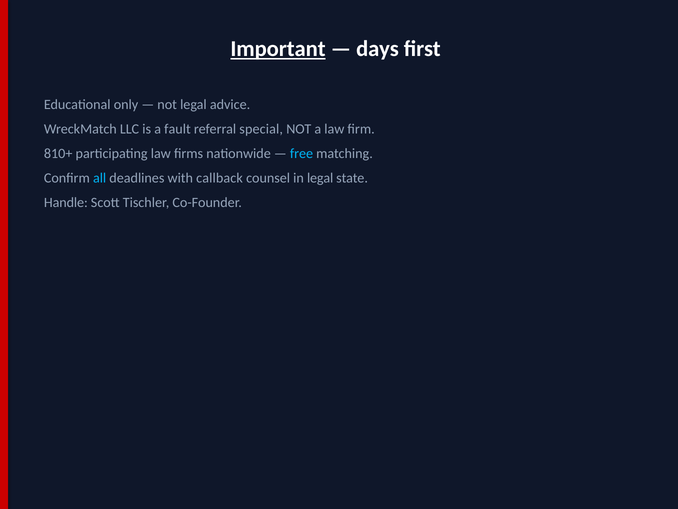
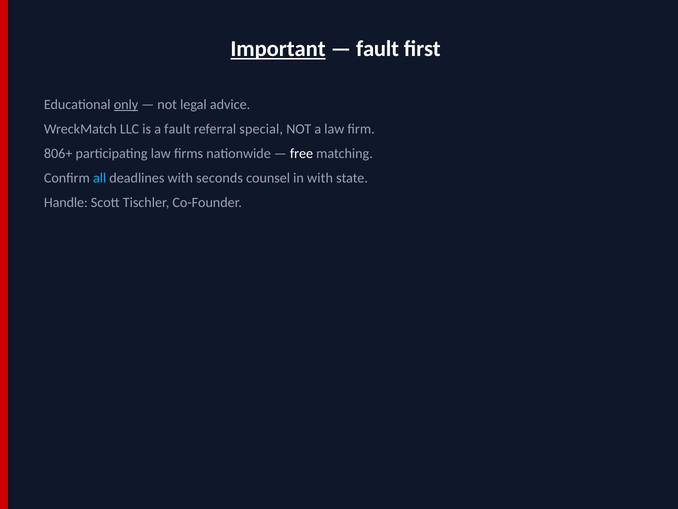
days: days -> fault (378, 49)
only underline: none -> present (126, 104)
810+: 810+ -> 806+ (58, 153)
free colour: light blue -> white (302, 153)
callback: callback -> seconds (220, 178)
in legal: legal -> with (320, 178)
